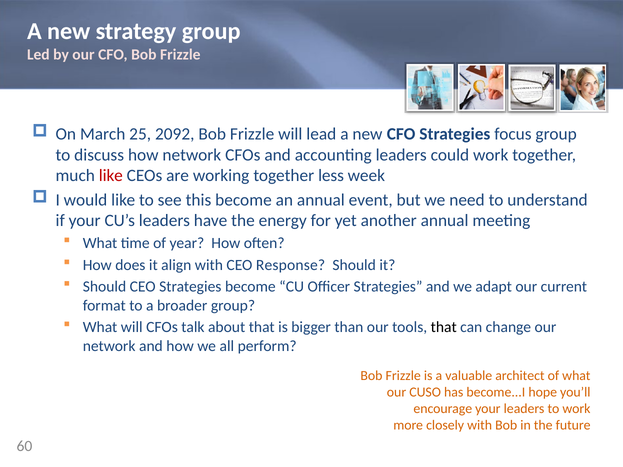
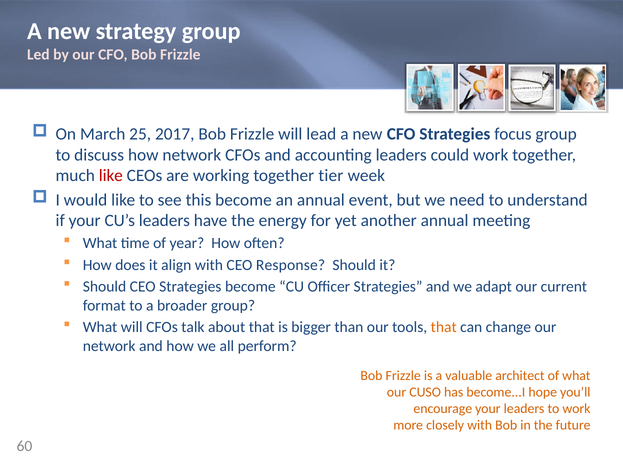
2092: 2092 -> 2017 (175, 134)
less: less -> tier (331, 176)
that colour: black -> orange (444, 328)
